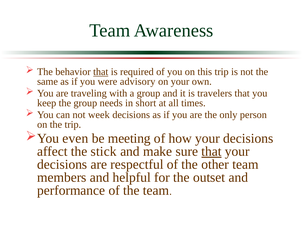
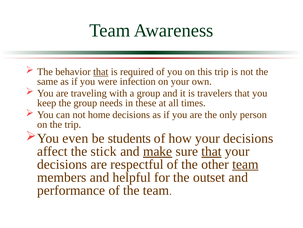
advisory: advisory -> infection (138, 81)
short: short -> these (146, 103)
week: week -> home (99, 114)
meeting: meeting -> students (129, 138)
make underline: none -> present (158, 151)
team underline: none -> present (245, 164)
